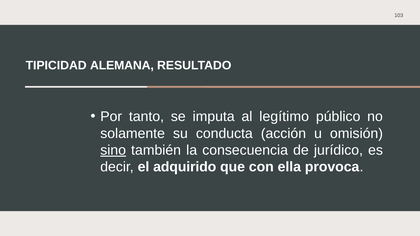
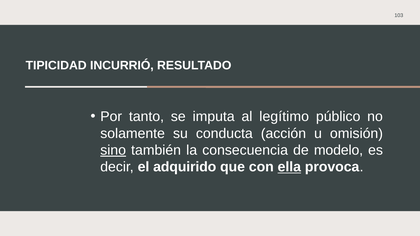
ALEMANA: ALEMANA -> INCURRIÓ (122, 66)
jurídico: jurídico -> modelo (339, 150)
ella underline: none -> present (289, 167)
